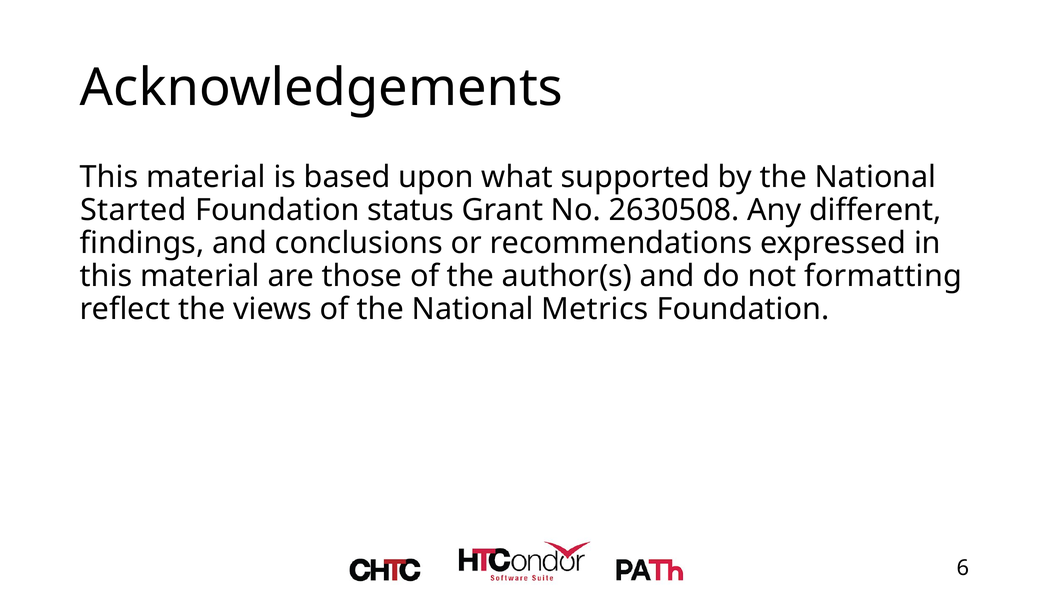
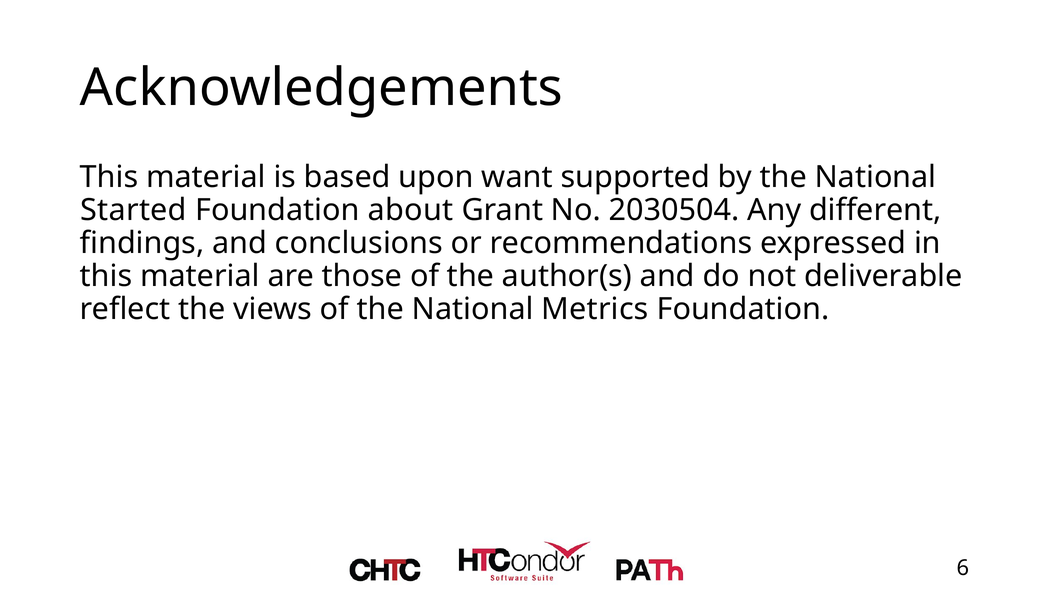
what: what -> want (517, 177)
status: status -> about (410, 210)
2630508: 2630508 -> 2030504 (674, 210)
formatting: formatting -> deliverable (883, 276)
